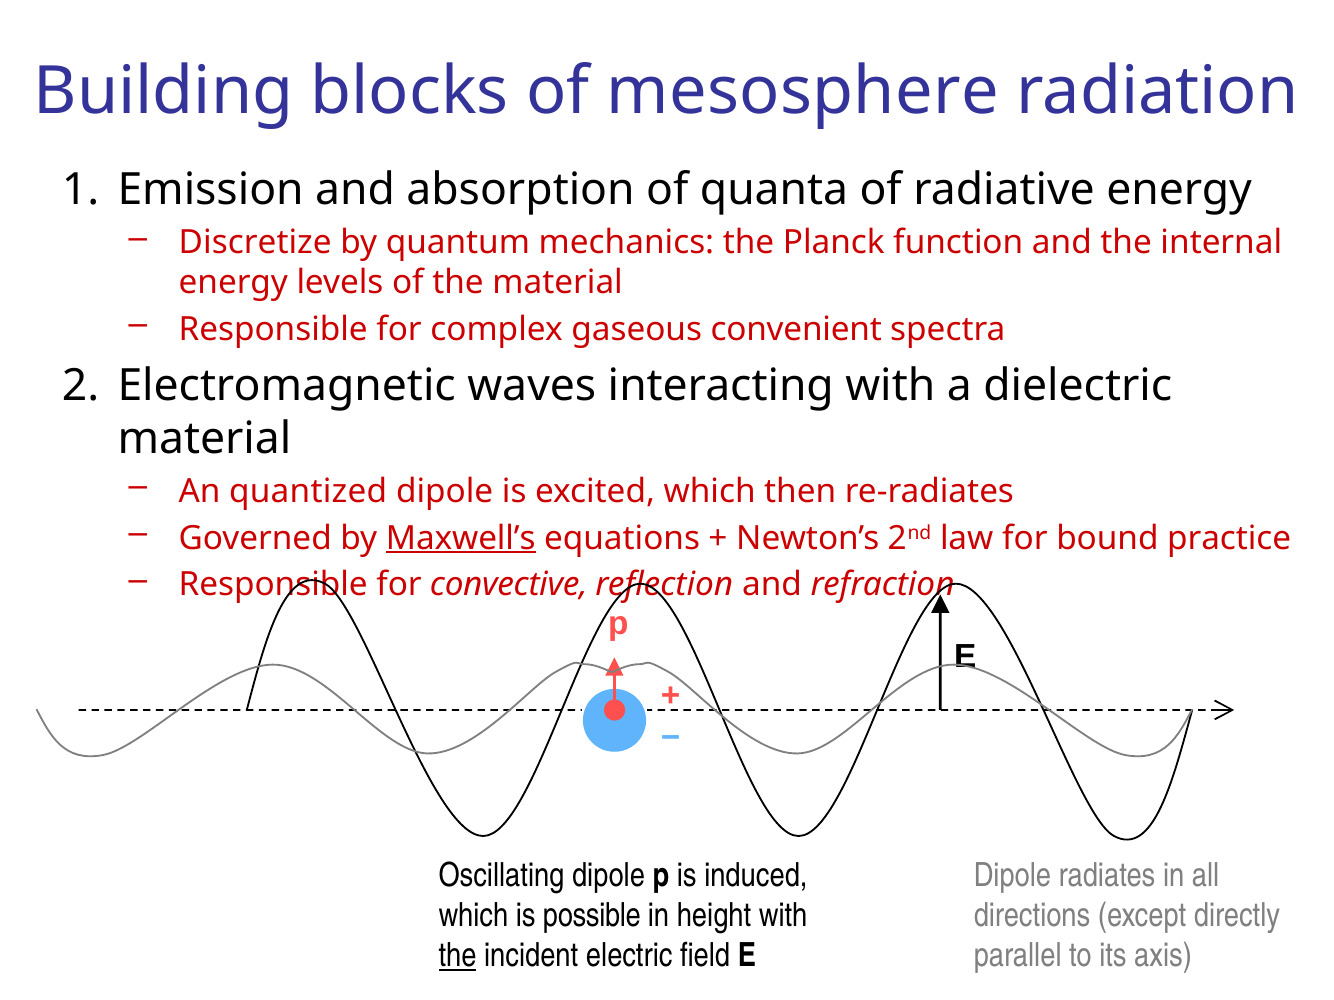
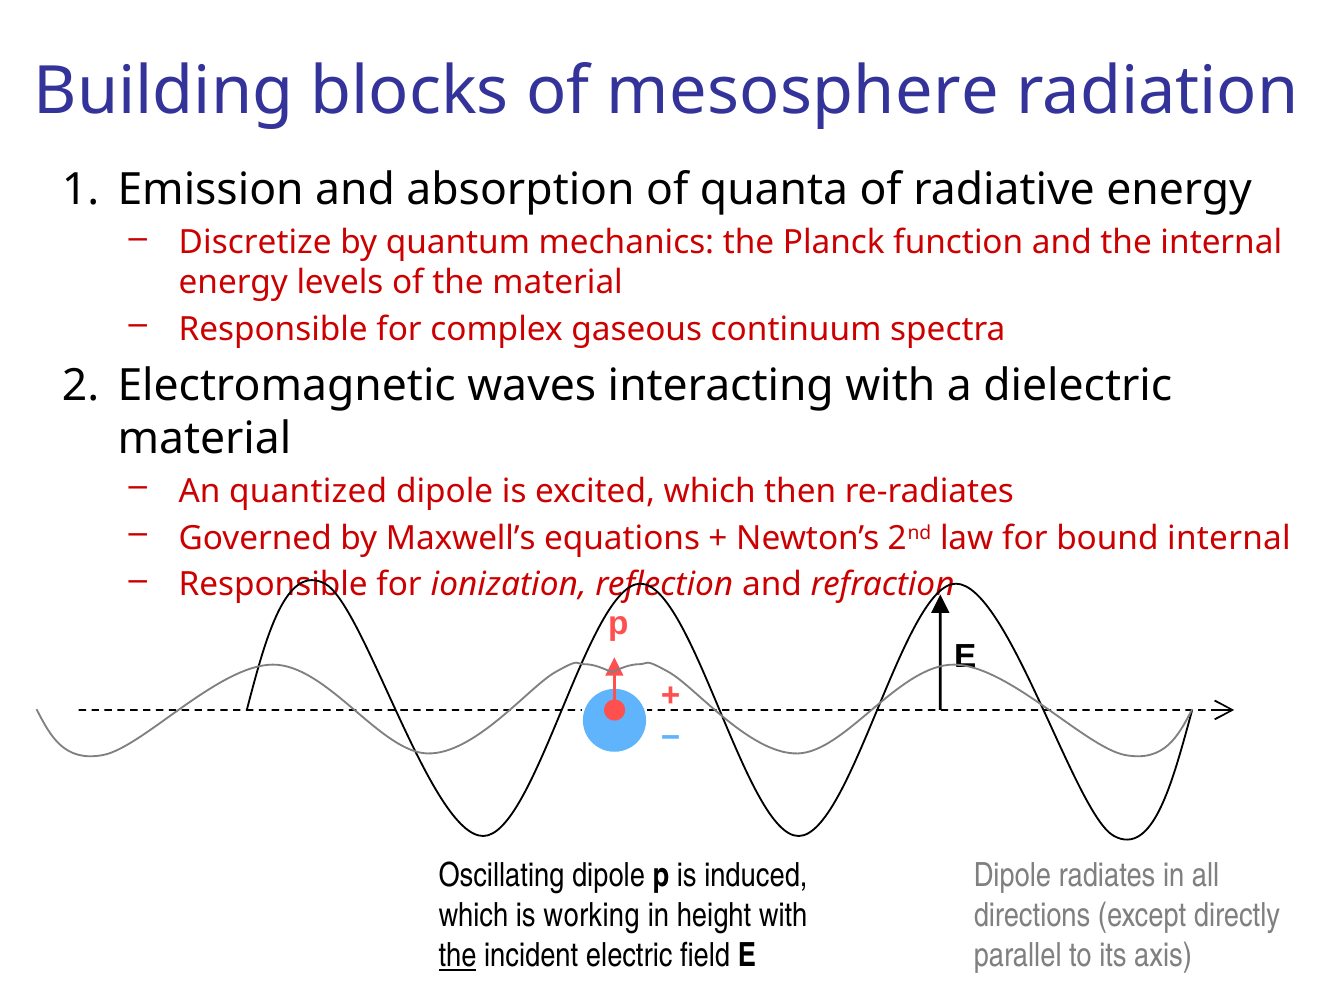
convenient: convenient -> continuum (796, 329)
Maxwell’s underline: present -> none (461, 538)
bound practice: practice -> internal (1229, 538)
convective: convective -> ionization (509, 585)
possible: possible -> working (592, 916)
